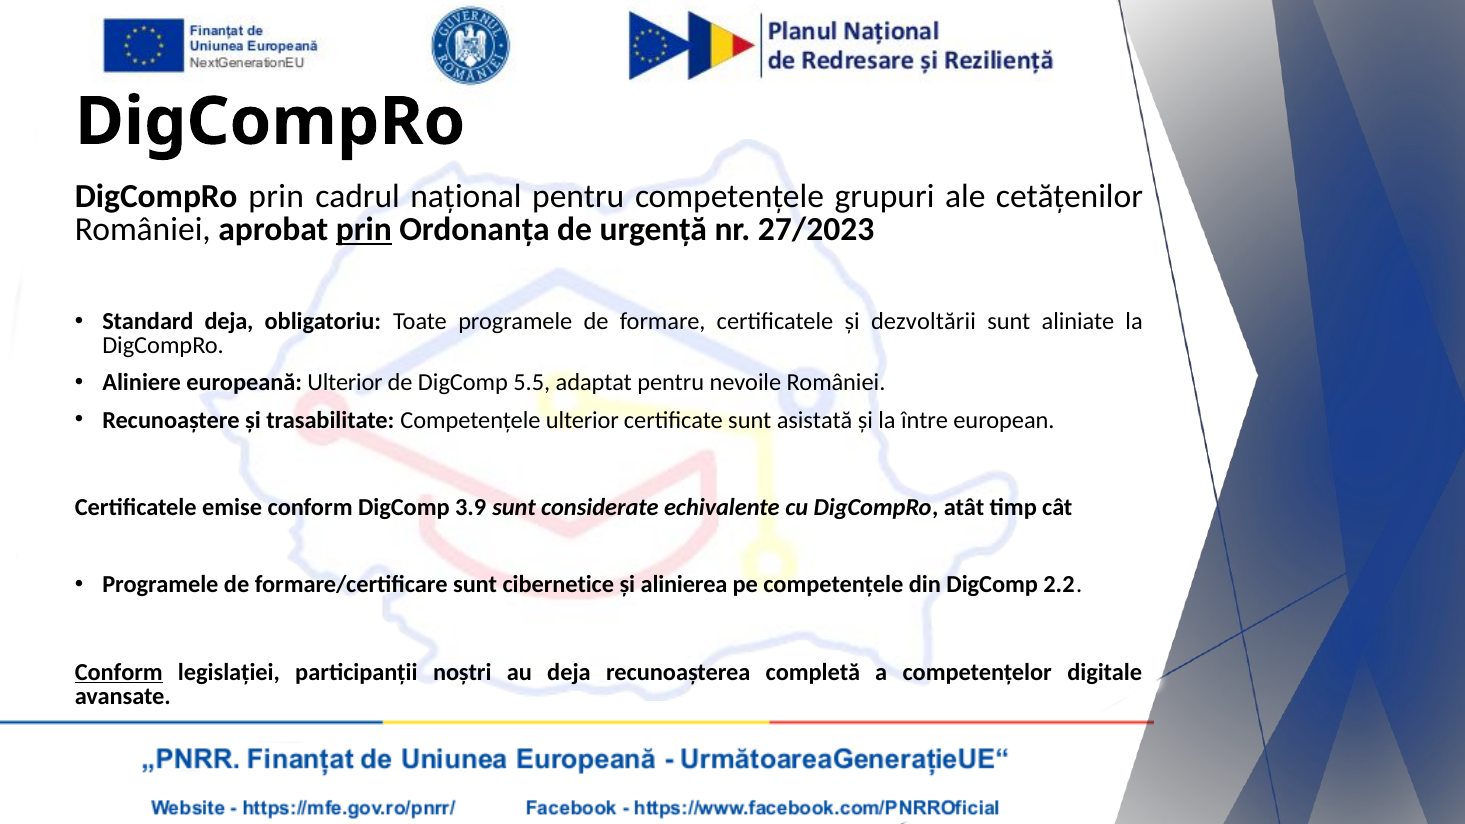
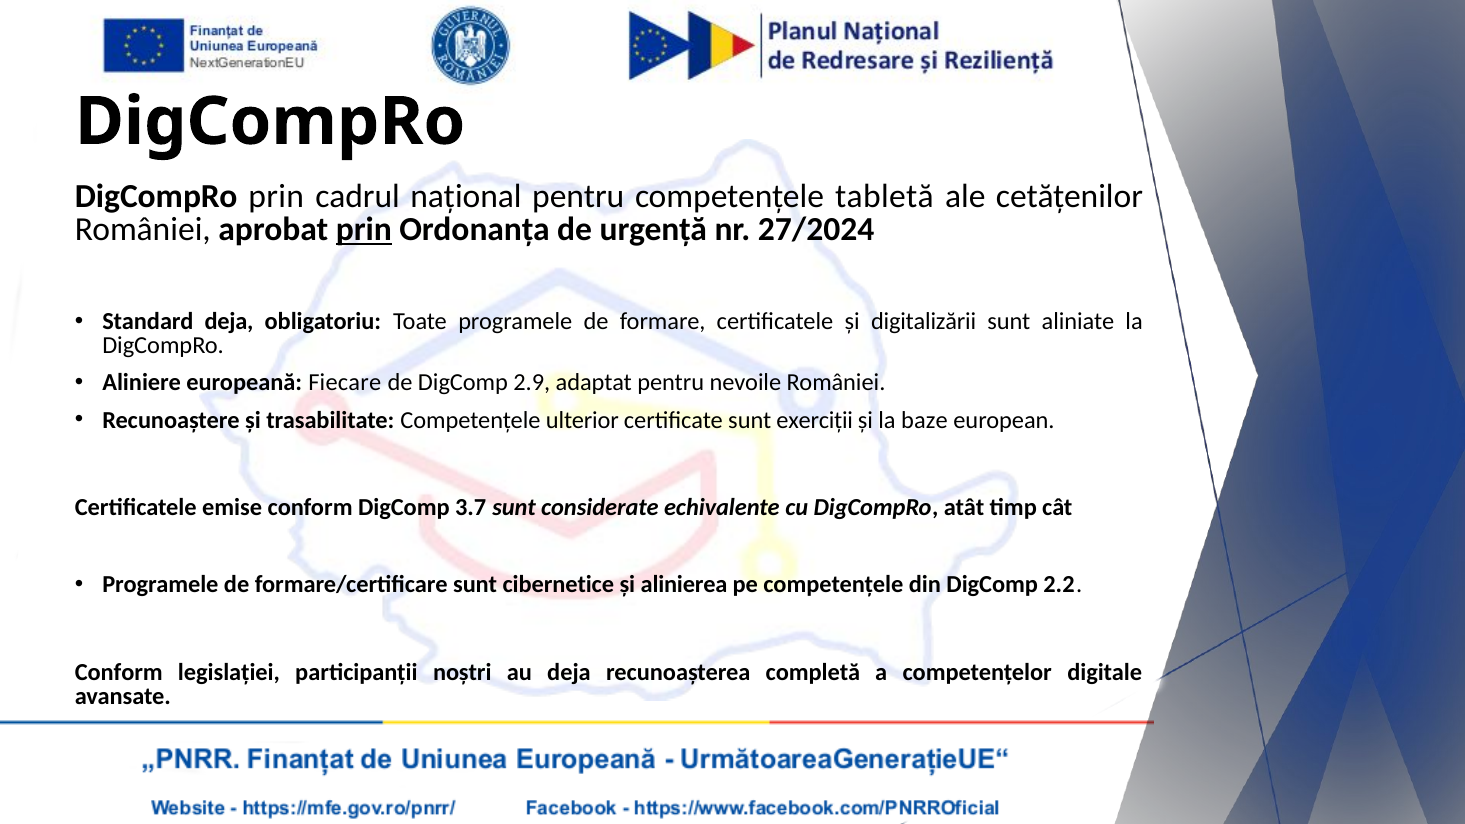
grupuri: grupuri -> tabletă (884, 197)
27/2023: 27/2023 -> 27/2024 (816, 229)
dezvoltării: dezvoltării -> digitalizării (924, 322)
europeană Ulterior: Ulterior -> Fiecare (345, 383)
5.5: 5.5 -> 2.9 (532, 383)
asistată: asistată -> exerciții (815, 420)
între: între -> baze (924, 420)
3.9: 3.9 -> 3.7 (471, 507)
Conform underline: present -> none (119, 672)
